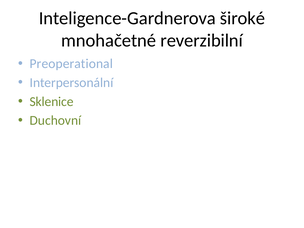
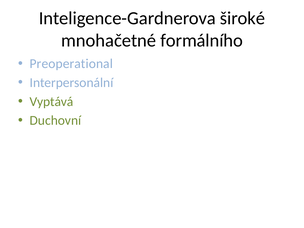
reverzibilní: reverzibilní -> formálního (202, 41)
Sklenice: Sklenice -> Vyptává (52, 102)
